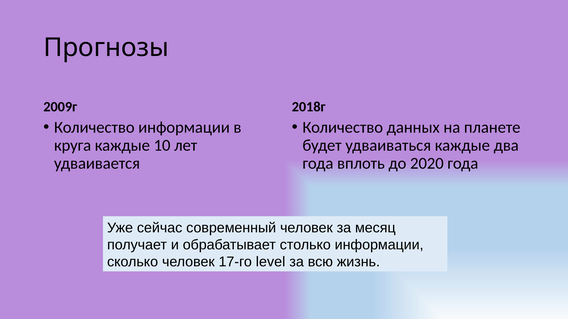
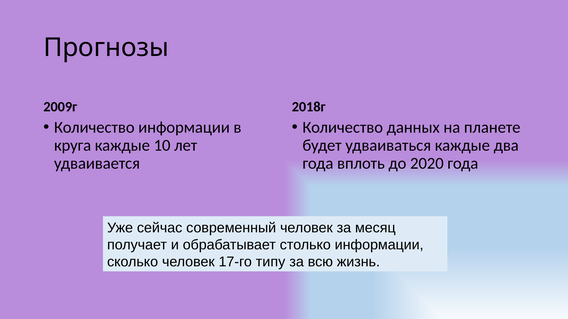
level: level -> типу (271, 262)
